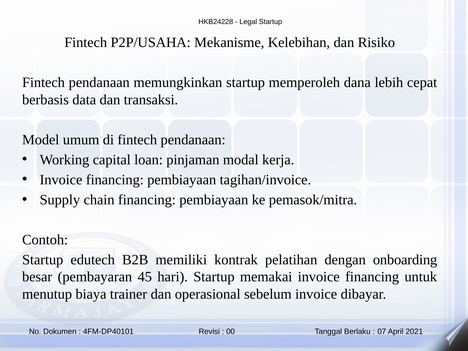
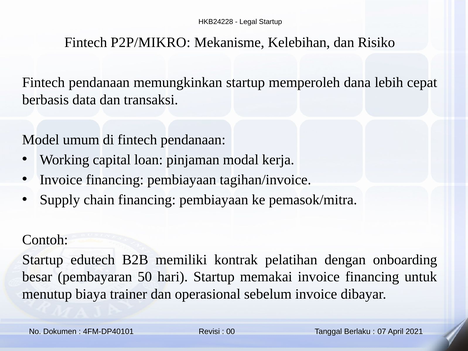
P2P/USAHA: P2P/USAHA -> P2P/MIKRO (151, 43)
45: 45 -> 50 (145, 277)
